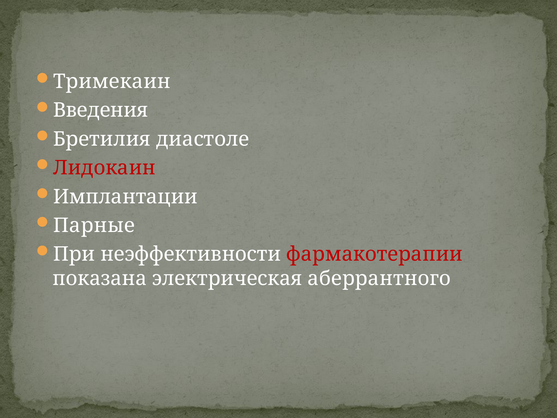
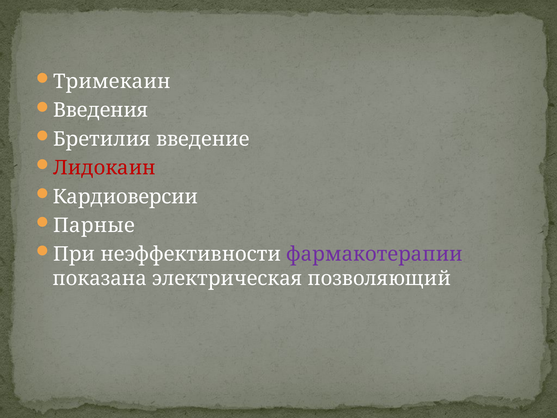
диастоле: диастоле -> введение (203, 139)
Имплантации: Имплантации -> Кардиоверсии (125, 197)
фармакотерапии colour: red -> purple (375, 254)
аберрантного: аберрантного -> позволяющий (379, 278)
